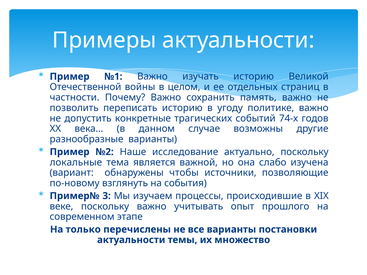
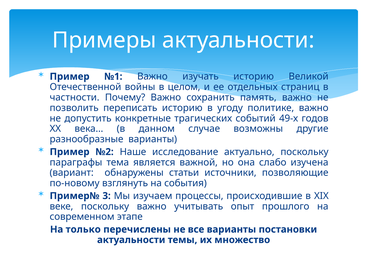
74-х: 74-х -> 49-х (289, 118)
локальные: локальные -> параграфы (76, 162)
чтобы: чтобы -> статьи (184, 173)
